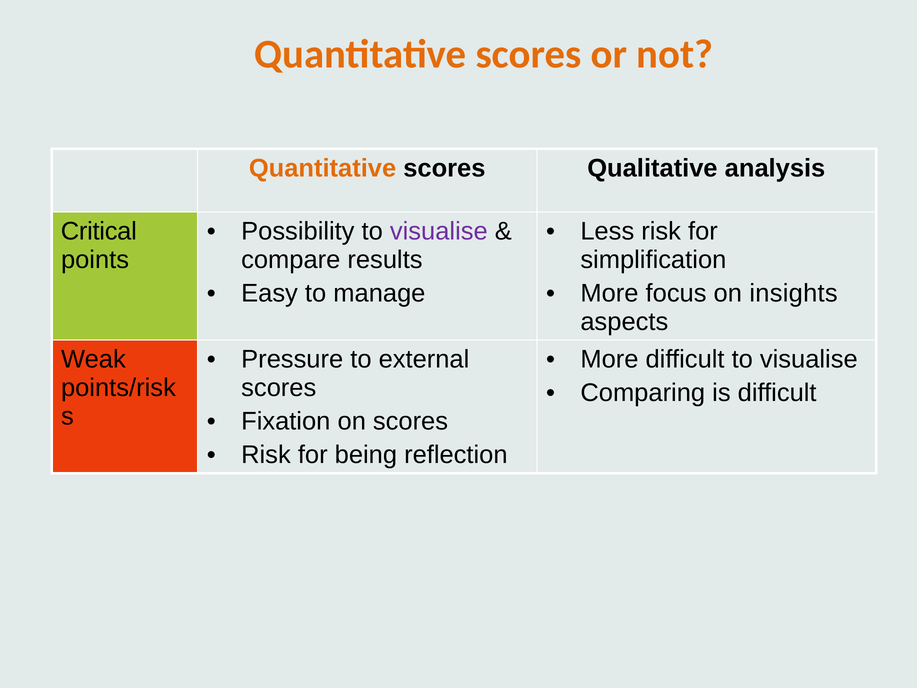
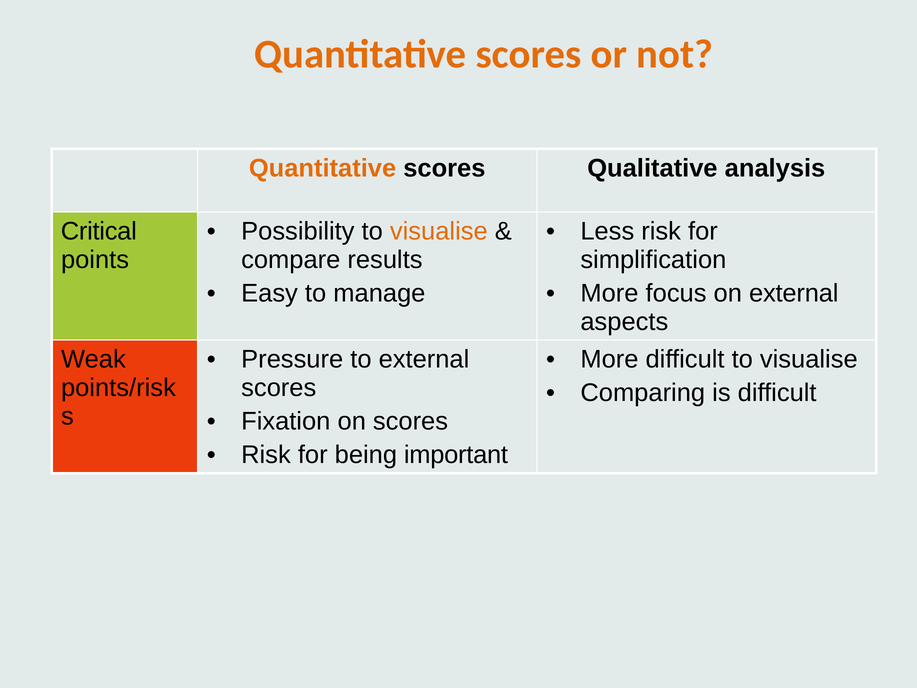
visualise colour: purple -> orange (439, 231)
on insights: insights -> external (794, 293)
reflection: reflection -> important (456, 455)
